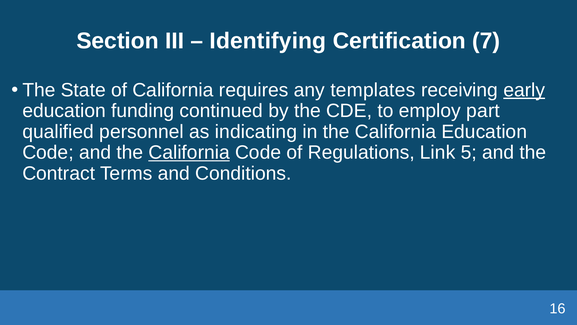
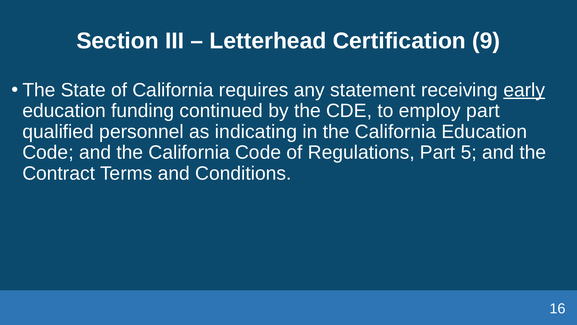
Identifying: Identifying -> Letterhead (268, 41)
7: 7 -> 9 (486, 41)
templates: templates -> statement (373, 90)
California underline: present -> none (189, 152)
Regulations Link: Link -> Part (438, 152)
